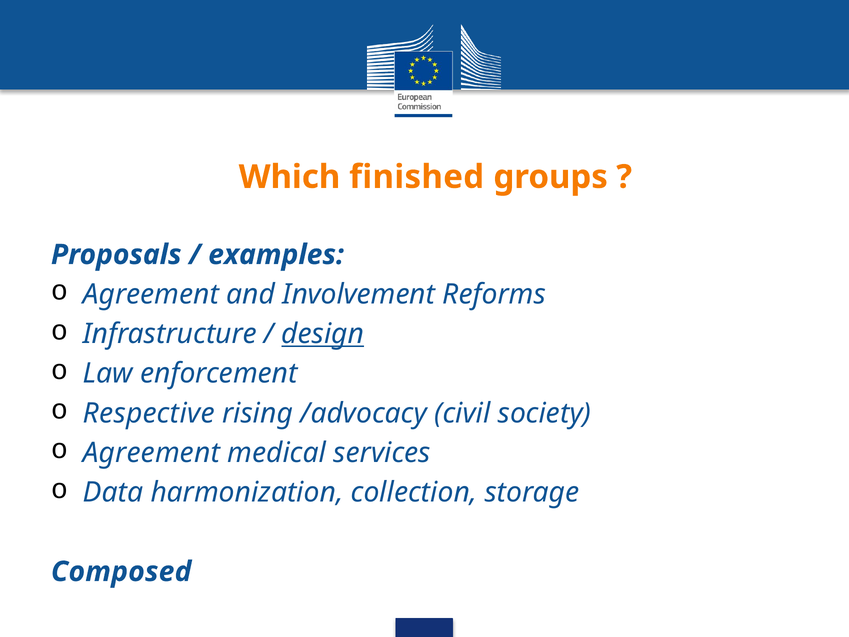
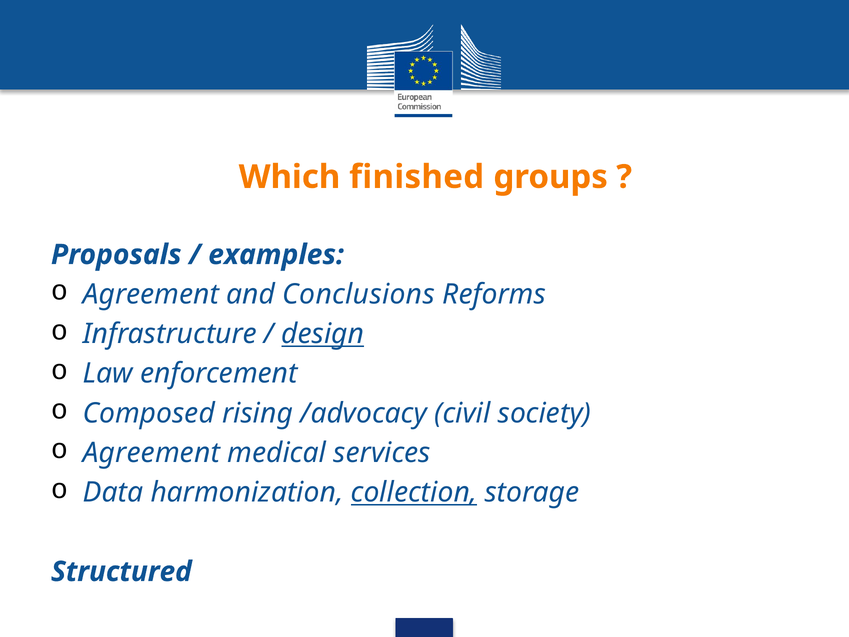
Involvement: Involvement -> Conclusions (359, 294)
Respective: Respective -> Composed (149, 413)
collection underline: none -> present (414, 492)
Composed: Composed -> Structured (121, 571)
